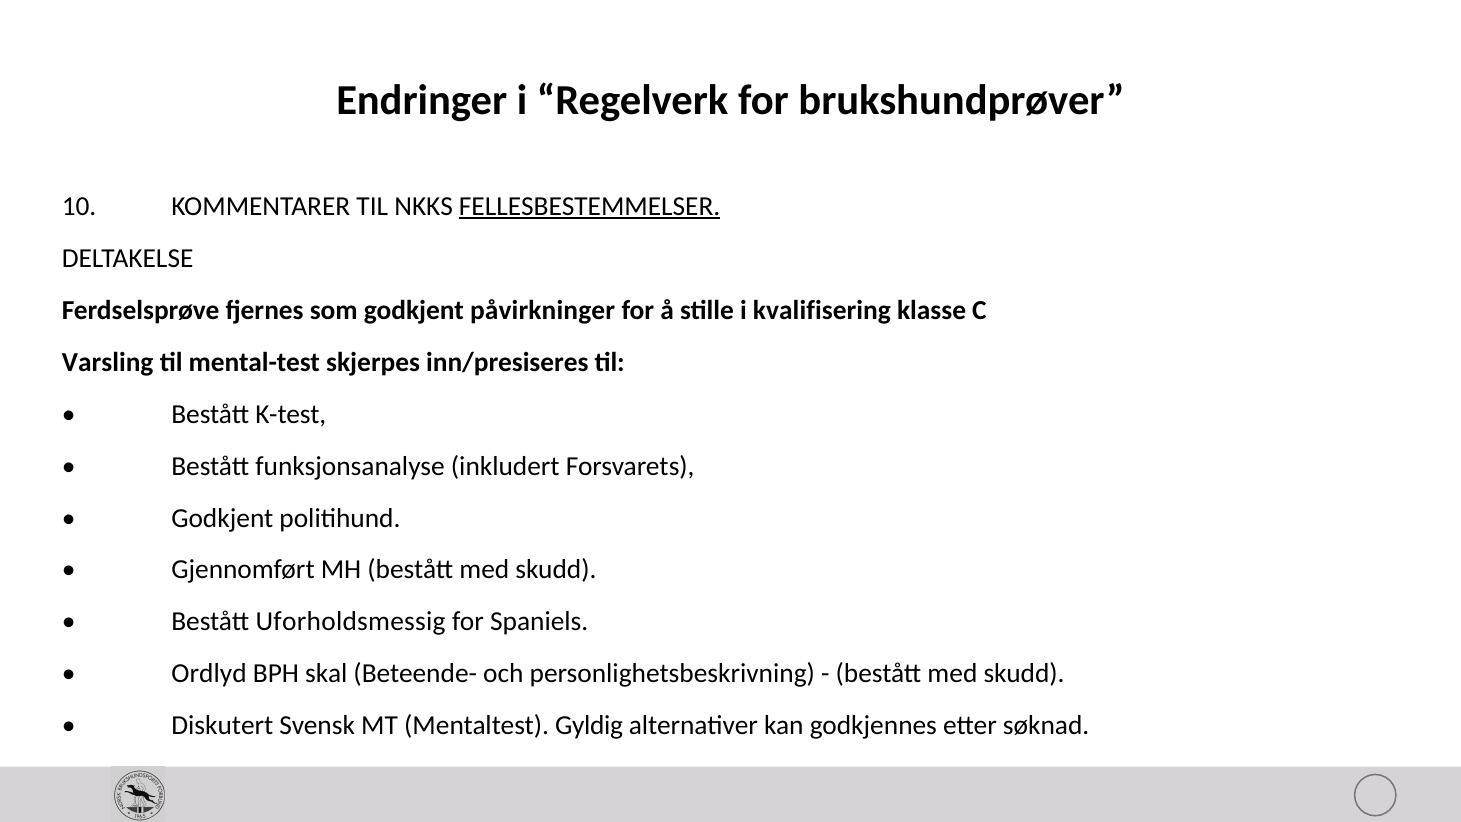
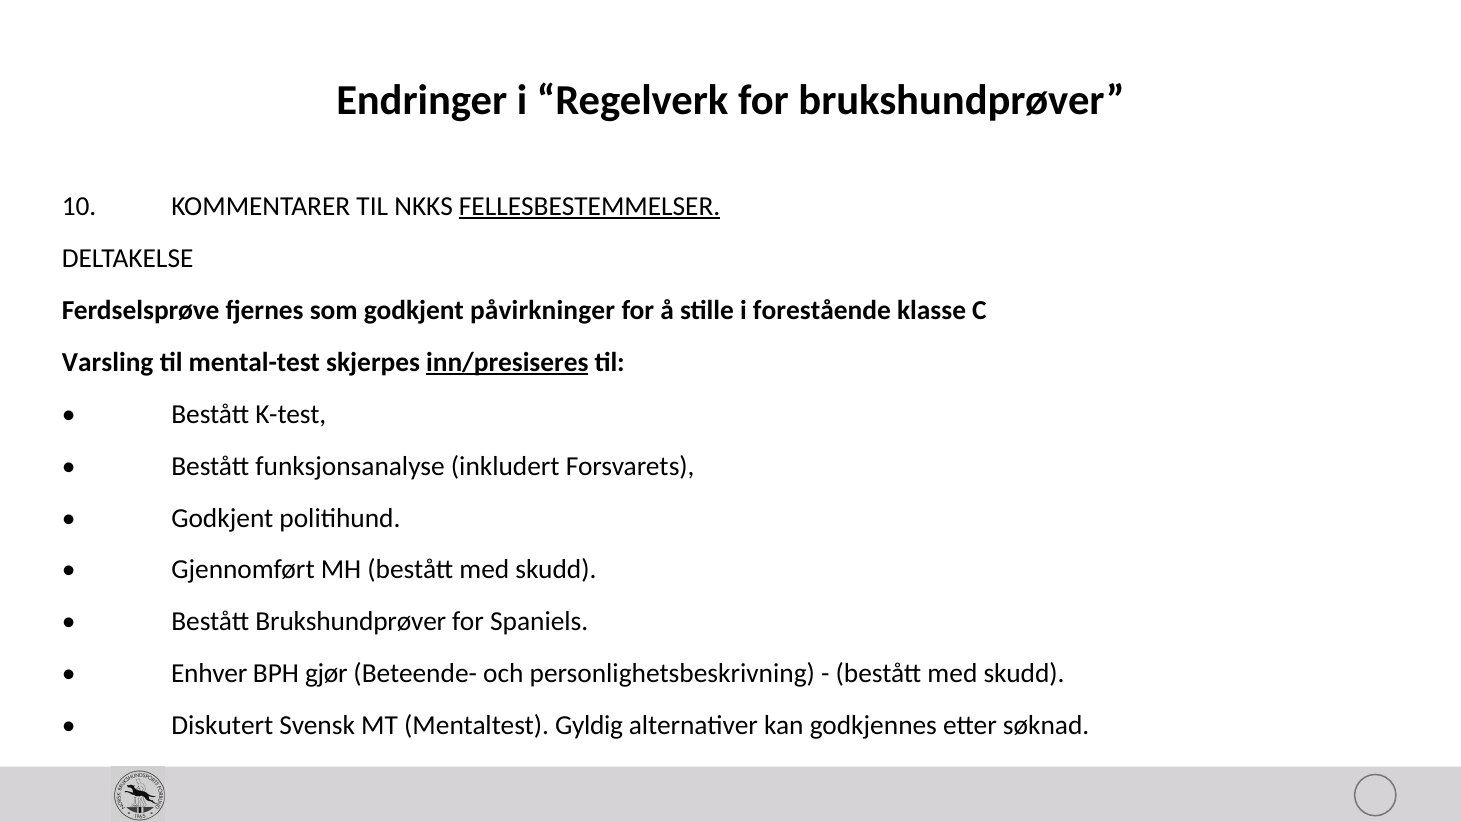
kvalifisering: kvalifisering -> forestående (822, 310)
inn/presiseres underline: none -> present (507, 362)
Bestått Uforholdsmessig: Uforholdsmessig -> Brukshundprøver (351, 622)
Ordlyd: Ordlyd -> Enhver (209, 674)
skal: skal -> gjør (326, 674)
